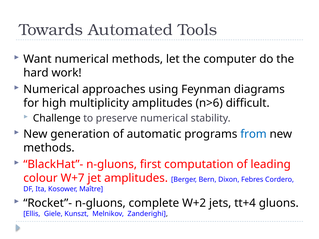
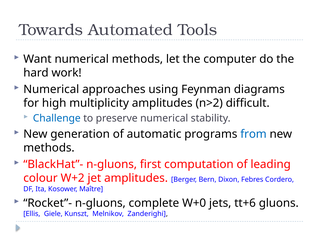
n>6: n>6 -> n>2 (209, 103)
Challenge colour: black -> blue (57, 118)
W+7: W+7 -> W+2 (73, 178)
W+2: W+2 -> W+0 (194, 203)
tt+4: tt+4 -> tt+6 (245, 203)
